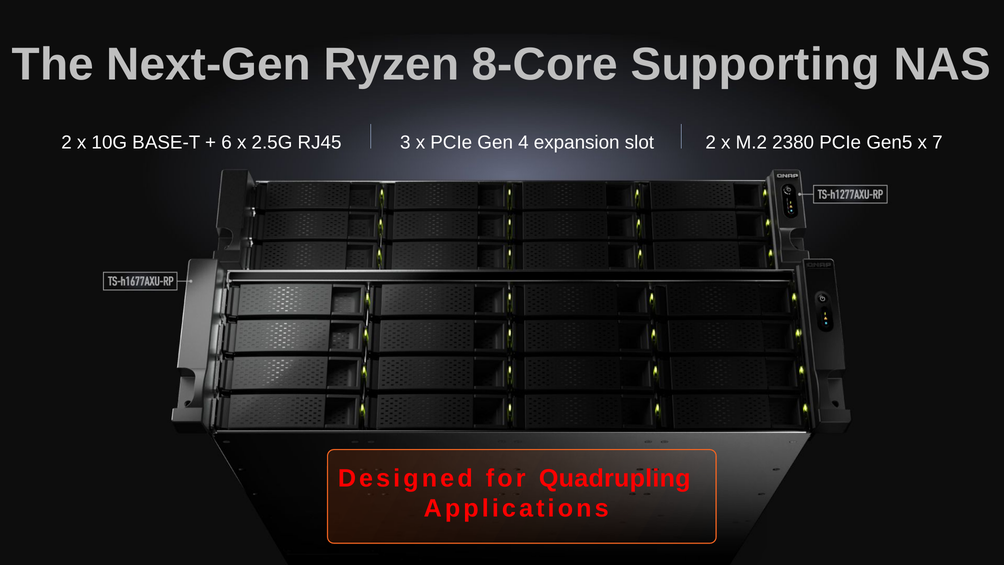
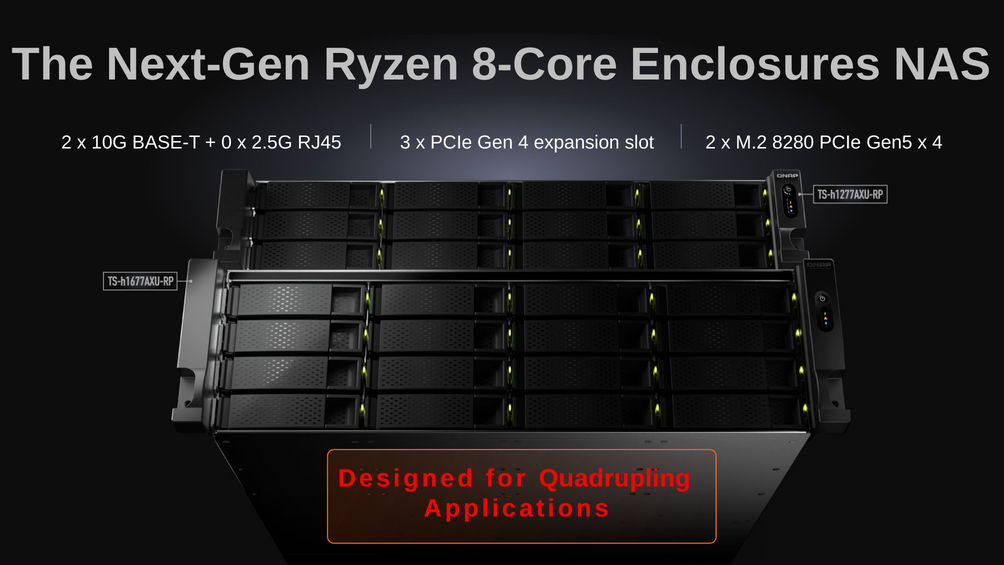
Supporting: Supporting -> Enclosures (755, 65)
6: 6 -> 0 (227, 142)
2380: 2380 -> 8280 (793, 142)
x 7: 7 -> 4 (937, 142)
